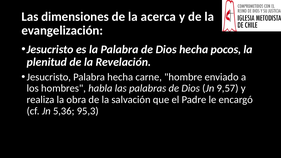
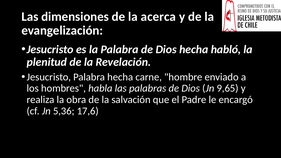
pocos: pocos -> habló (226, 49)
9,57: 9,57 -> 9,65 (228, 88)
95,3: 95,3 -> 17,6 (88, 111)
